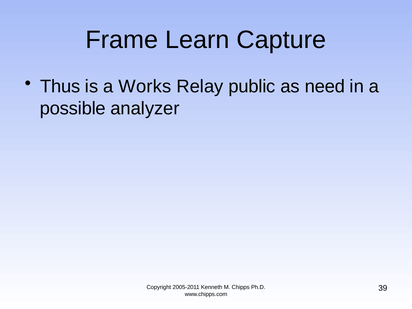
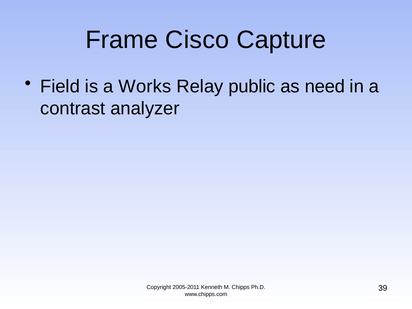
Learn: Learn -> Cisco (197, 40)
Thus: Thus -> Field (60, 86)
possible: possible -> contrast (73, 108)
